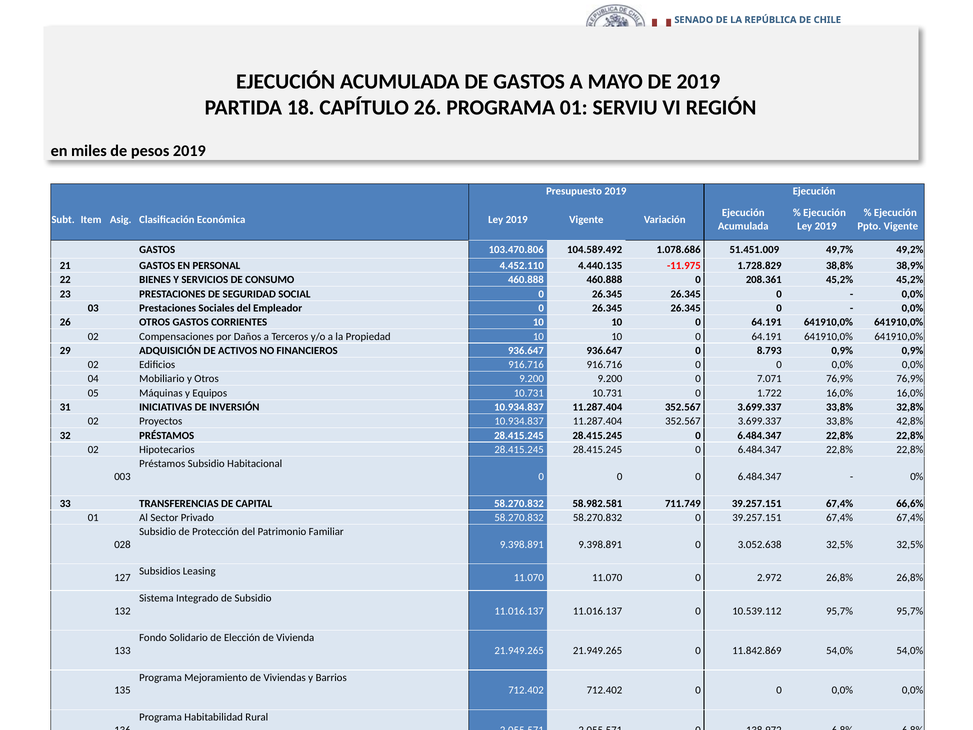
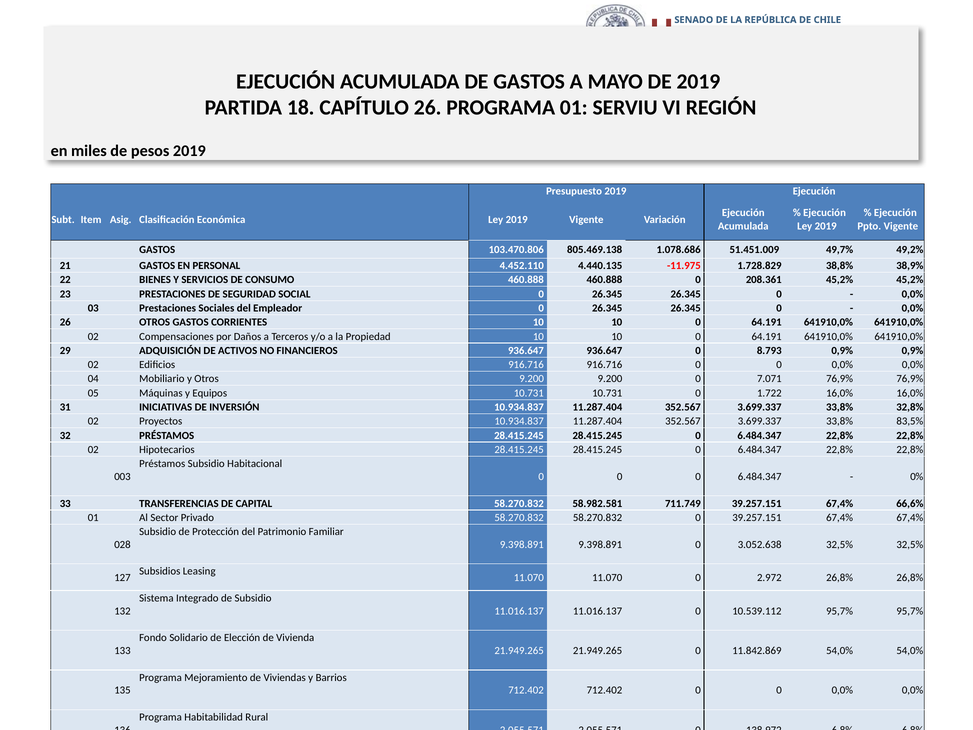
104.589.492: 104.589.492 -> 805.469.138 (595, 250)
42,8%: 42,8% -> 83,5% (910, 421)
